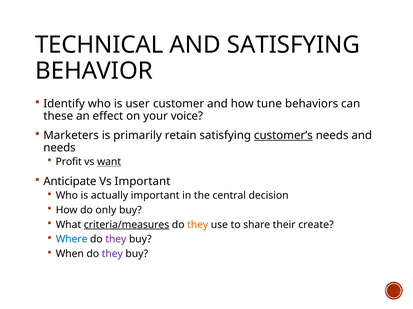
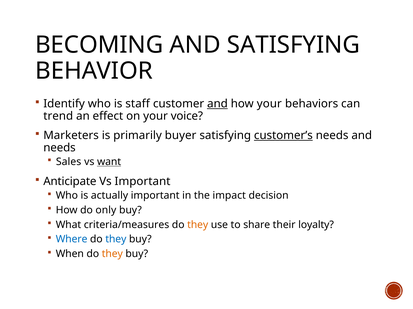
TECHNICAL: TECHNICAL -> BECOMING (99, 45)
user: user -> staff (138, 104)
and underline: none -> present (217, 104)
how tune: tune -> your (269, 104)
these: these -> trend (58, 116)
retain: retain -> buyer (181, 136)
Profit: Profit -> Sales (69, 162)
central: central -> impact (229, 196)
criteria/measures underline: present -> none (127, 225)
create: create -> loyalty (316, 225)
they colour: purple -> blue (116, 240)
they colour: purple -> orange (112, 254)
